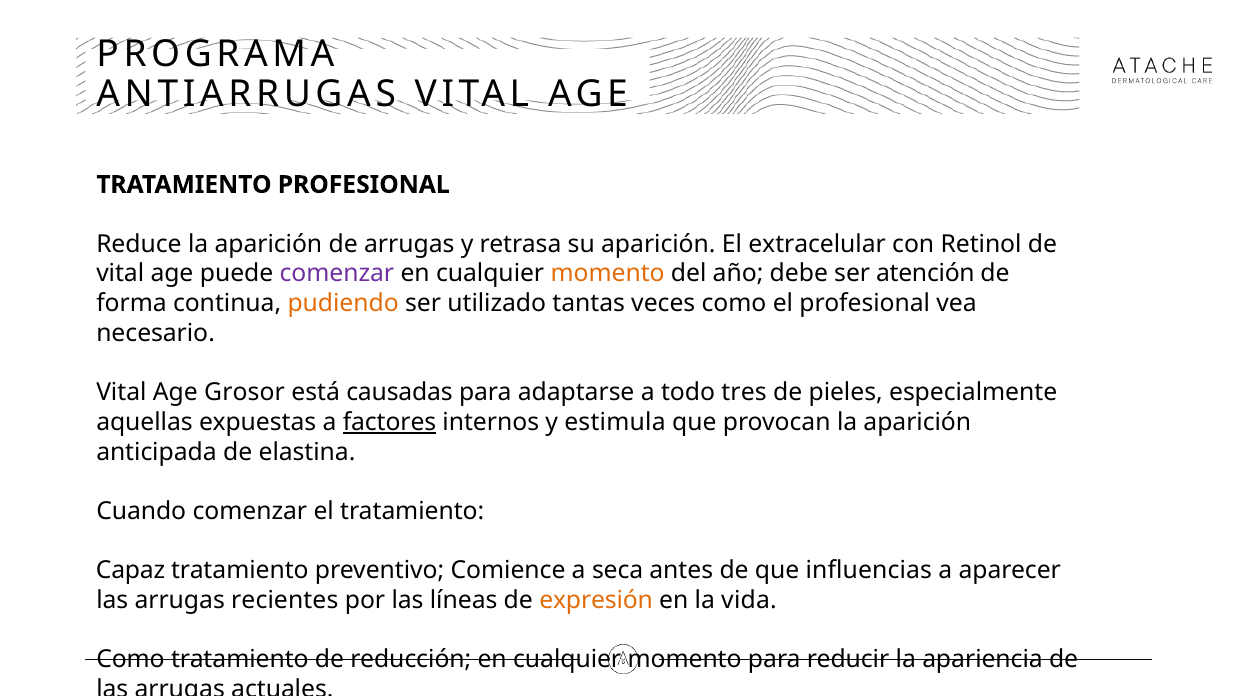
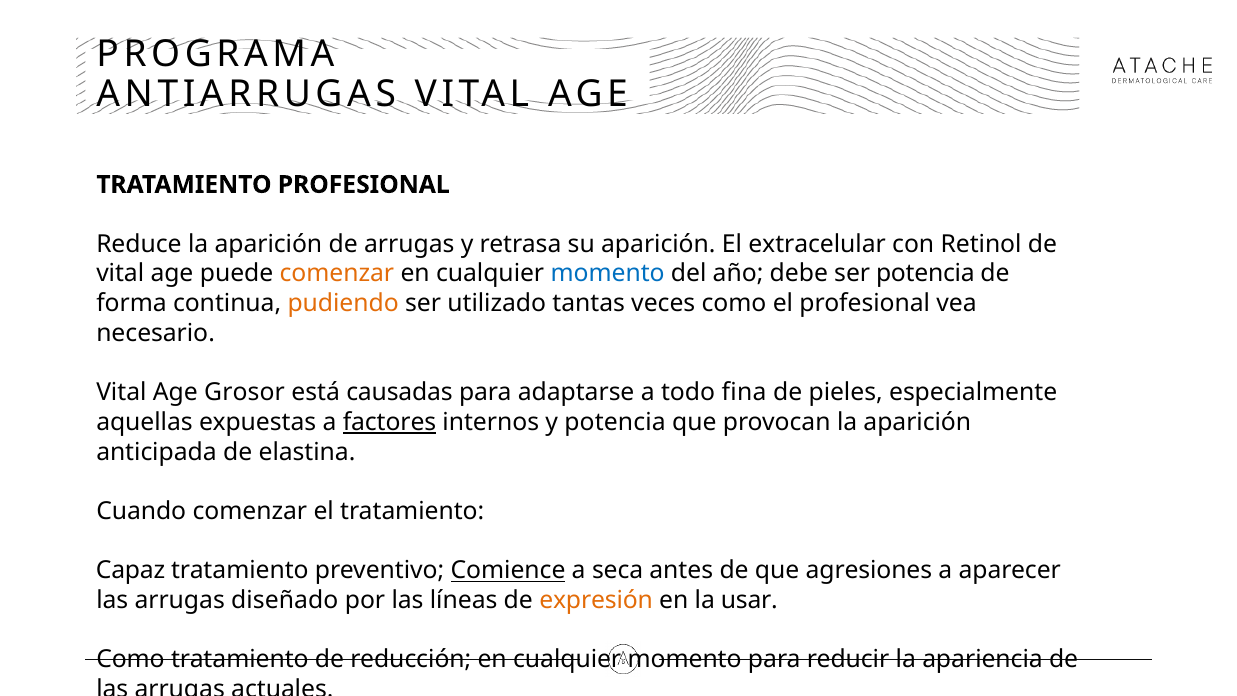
comenzar colour: purple -> orange (337, 274)
momento colour: orange -> blue (608, 274)
ser atención: atención -> potencia (925, 274)
tres: tres -> fina (744, 392)
y estimula: estimula -> potencia (615, 422)
Comience underline: none -> present (508, 570)
influencias: influencias -> agresiones (869, 570)
recientes: recientes -> diseñado (285, 600)
vida: vida -> usar (749, 600)
